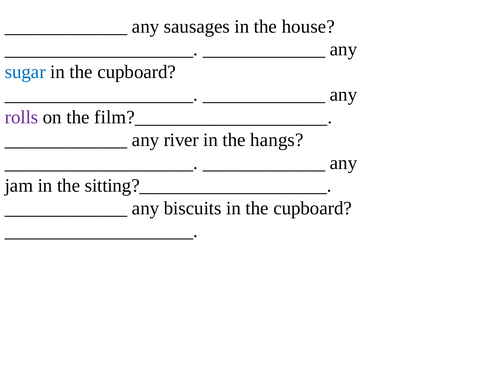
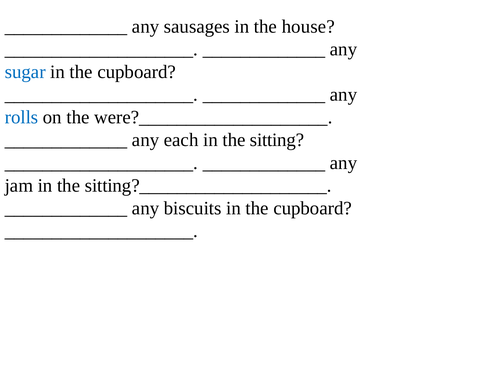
rolls colour: purple -> blue (22, 117)
film?____________________: film?____________________ -> were?____________________ (213, 117)
river: river -> each (181, 140)
hangs: hangs -> sitting (277, 140)
